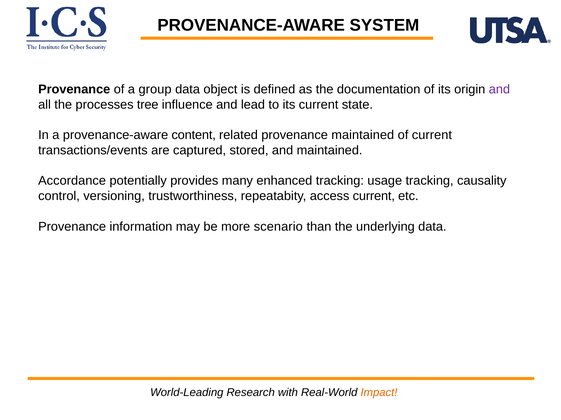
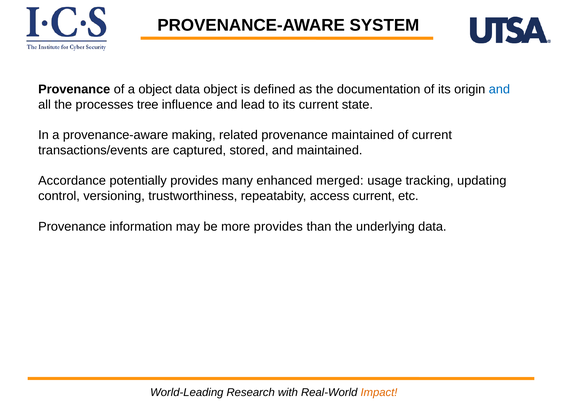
a group: group -> object (155, 89)
and colour: purple -> blue (499, 89)
content: content -> making (194, 135)
enhanced tracking: tracking -> merged (340, 181)
causality: causality -> updating (482, 181)
more scenario: scenario -> provides (278, 227)
